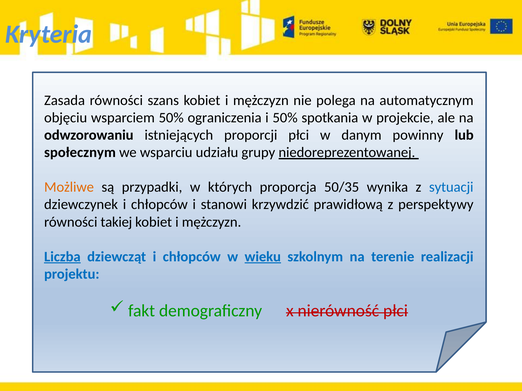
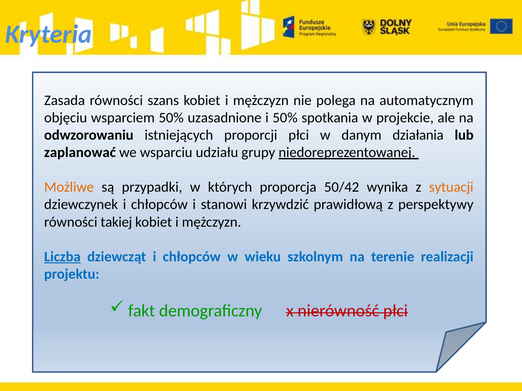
ograniczenia: ograniczenia -> uzasadnione (225, 118)
powinny: powinny -> działania (418, 135)
społecznym: społecznym -> zaplanować (80, 153)
50/35: 50/35 -> 50/42 (342, 187)
sytuacji colour: blue -> orange (451, 187)
wieku underline: present -> none (263, 257)
